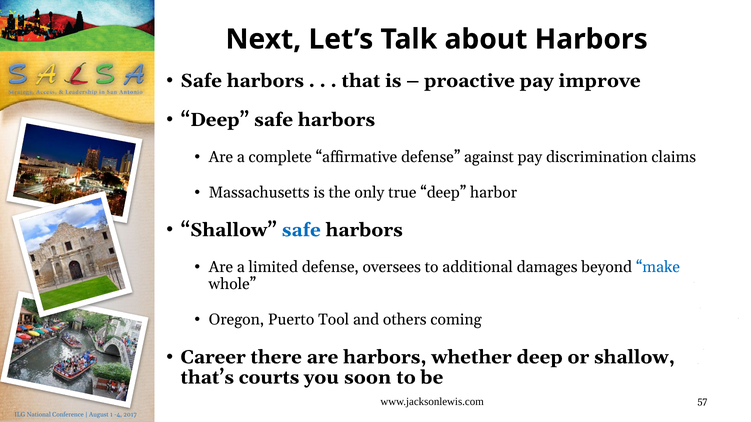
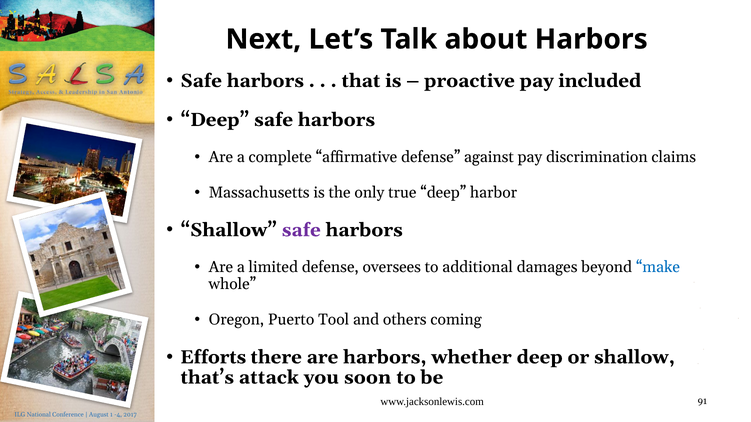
improve: improve -> included (600, 81)
safe colour: blue -> purple (301, 230)
Career: Career -> Efforts (213, 357)
courts: courts -> attack (269, 378)
57: 57 -> 91 (702, 401)
